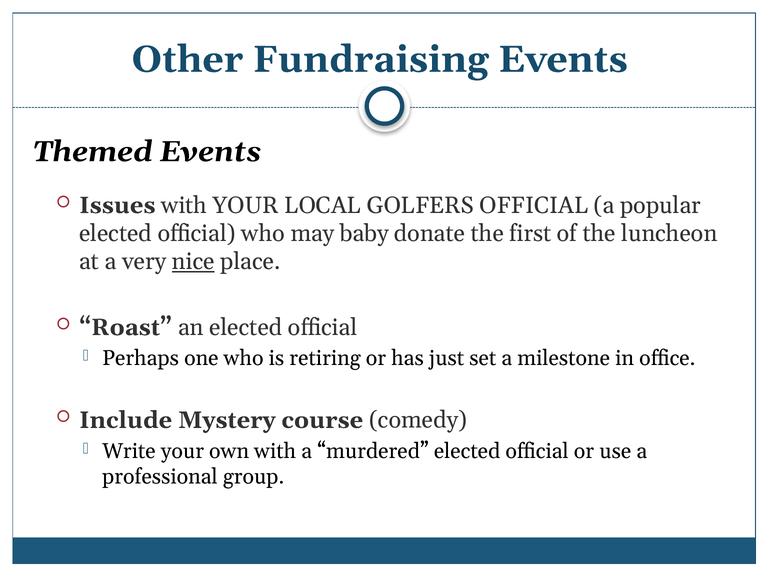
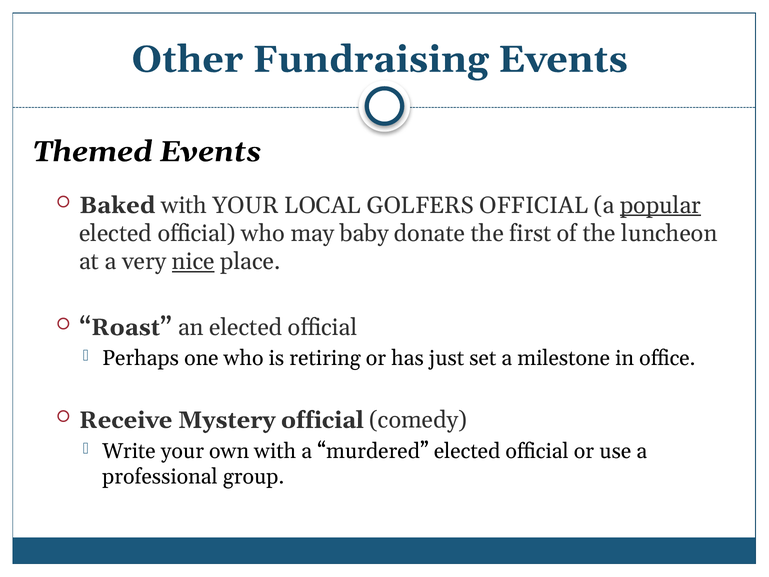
Issues: Issues -> Baked (117, 205)
popular underline: none -> present (661, 205)
Include: Include -> Receive (126, 420)
Mystery course: course -> official (323, 420)
